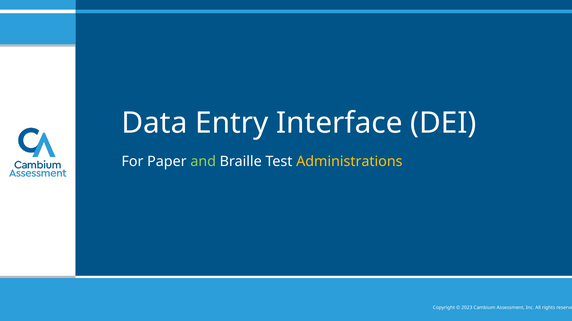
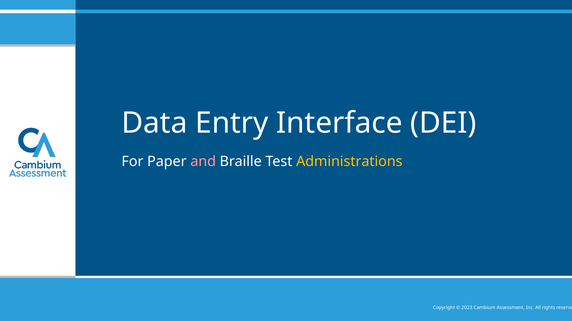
and colour: light green -> pink (203, 162)
